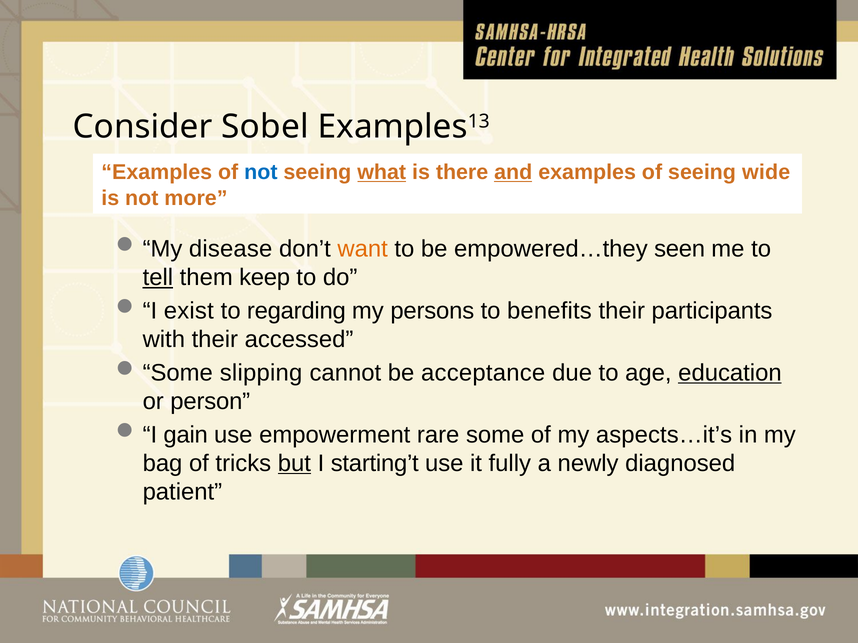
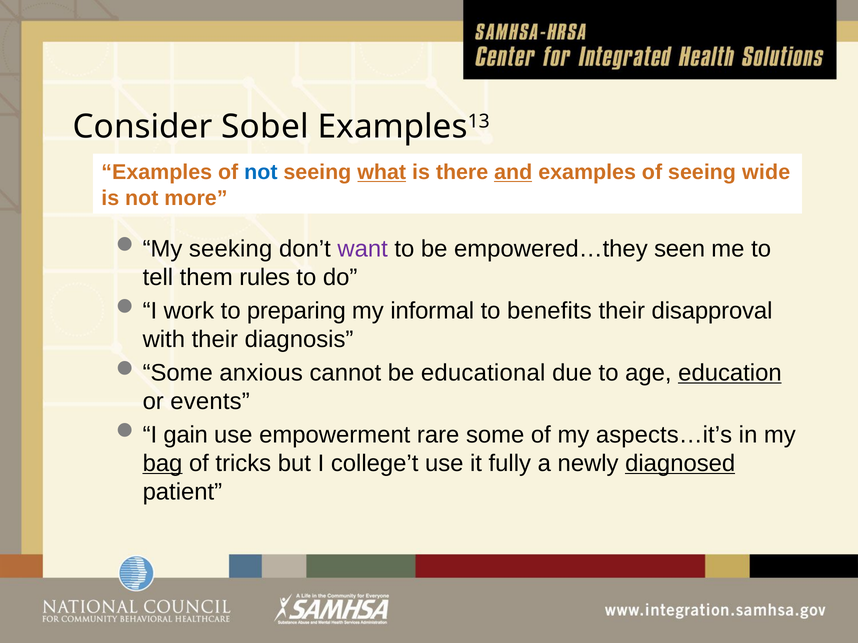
disease: disease -> seeking (231, 249)
want colour: orange -> purple (363, 249)
tell underline: present -> none (158, 278)
keep: keep -> rules (265, 278)
exist: exist -> work (189, 311)
regarding: regarding -> preparing (296, 311)
persons: persons -> informal (432, 311)
participants: participants -> disapproval (712, 311)
accessed: accessed -> diagnosis (299, 340)
slipping: slipping -> anxious (261, 373)
acceptance: acceptance -> educational (483, 373)
person: person -> events (210, 402)
bag underline: none -> present (163, 464)
but underline: present -> none (294, 464)
starting’t: starting’t -> college’t (375, 464)
diagnosed underline: none -> present (680, 464)
